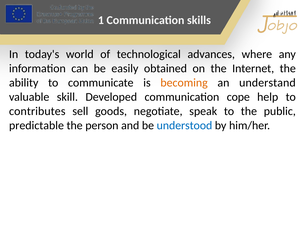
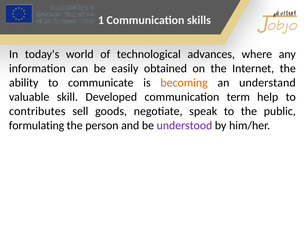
cope: cope -> term (238, 97)
predictable: predictable -> formulating (37, 125)
understood colour: blue -> purple (184, 125)
